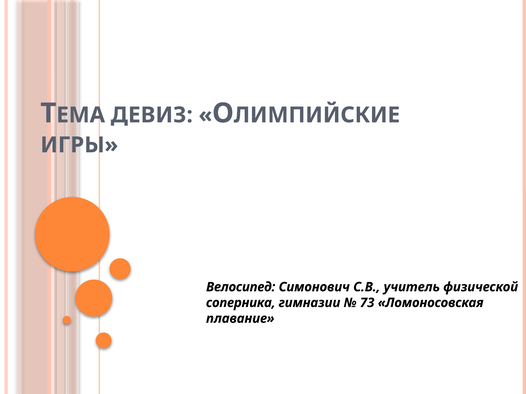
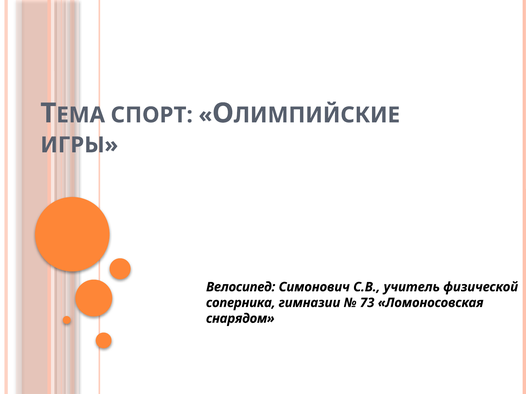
ДЕВИЗ: ДЕВИЗ -> СПОРТ (152, 115)
плавание: плавание -> снарядом (240, 319)
